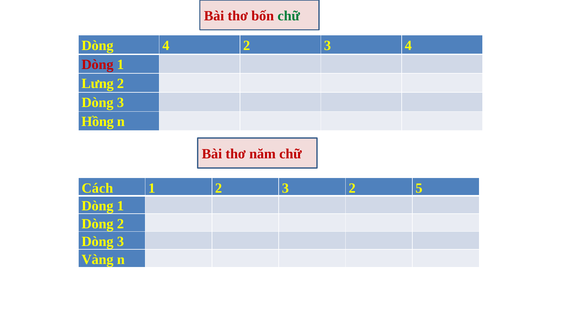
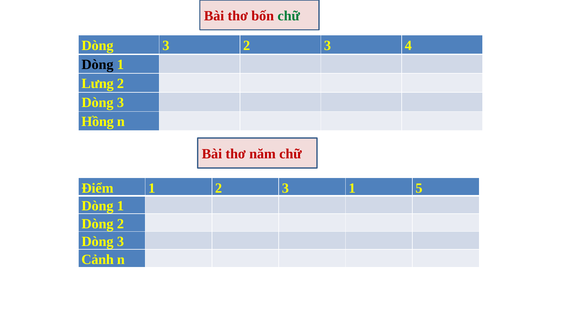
4: 4 -> 3 (166, 45)
Dòng colour: red -> black (97, 64)
Cách: Cách -> Điểm (97, 188)
3 2: 2 -> 1 (352, 188)
Vàng: Vàng -> Cảnh (98, 259)
